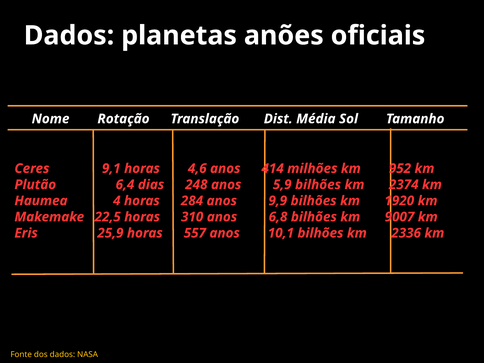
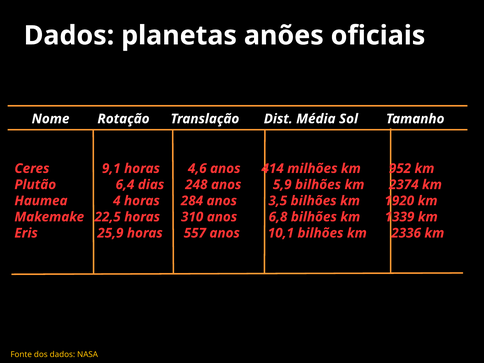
9,9: 9,9 -> 3,5 (278, 201)
9007: 9007 -> 1339 (400, 217)
